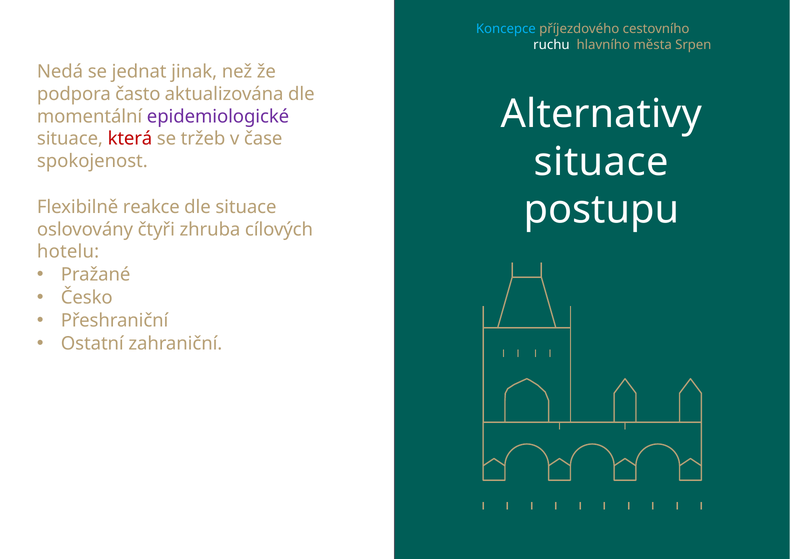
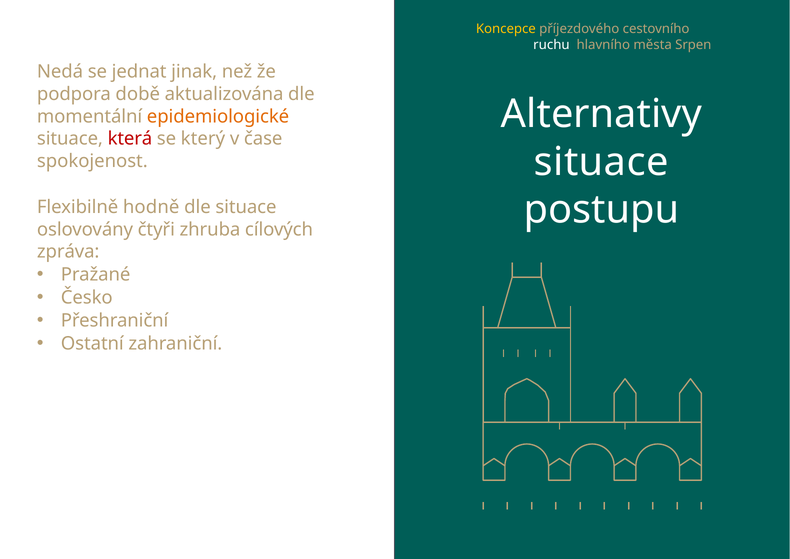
Koncepce colour: light blue -> yellow (506, 29)
často: často -> době (138, 94)
epidemiologické colour: purple -> orange (218, 116)
tržeb: tržeb -> který (203, 139)
reakce: reakce -> hodně (151, 207)
hotelu: hotelu -> zpráva (68, 251)
